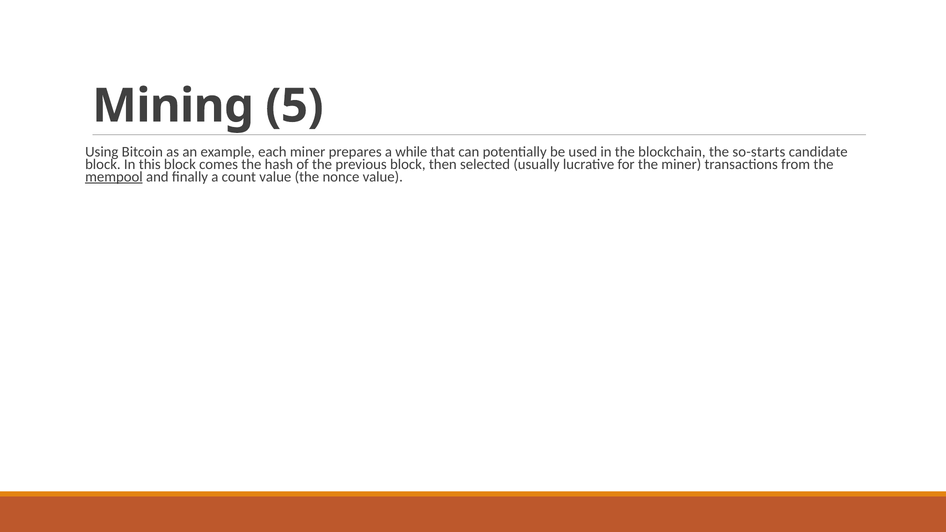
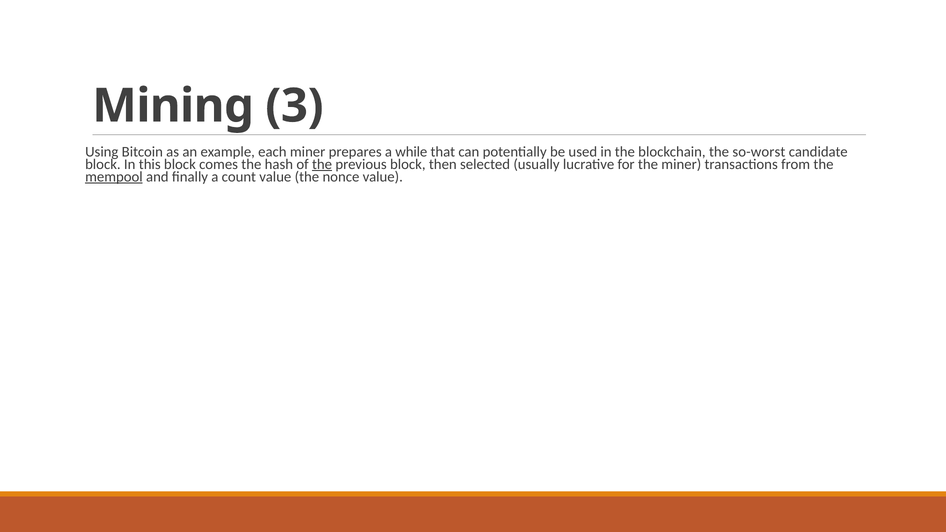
5: 5 -> 3 (294, 106)
so-starts: so-starts -> so-worst (759, 152)
the underline: none -> present (322, 164)
